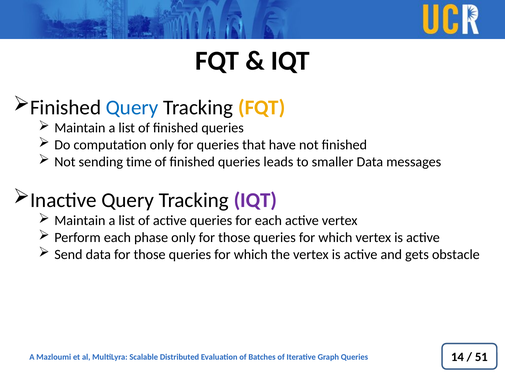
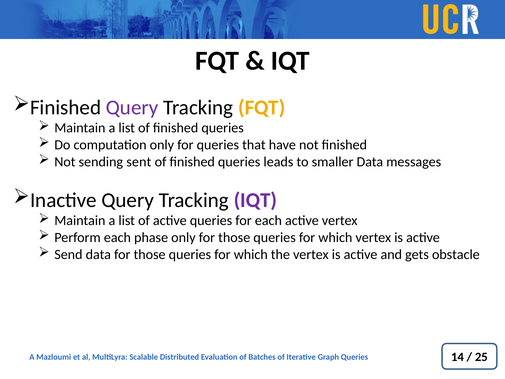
Query colour: blue -> purple (132, 107)
time: time -> sent (139, 162)
51: 51 -> 25 (481, 357)
